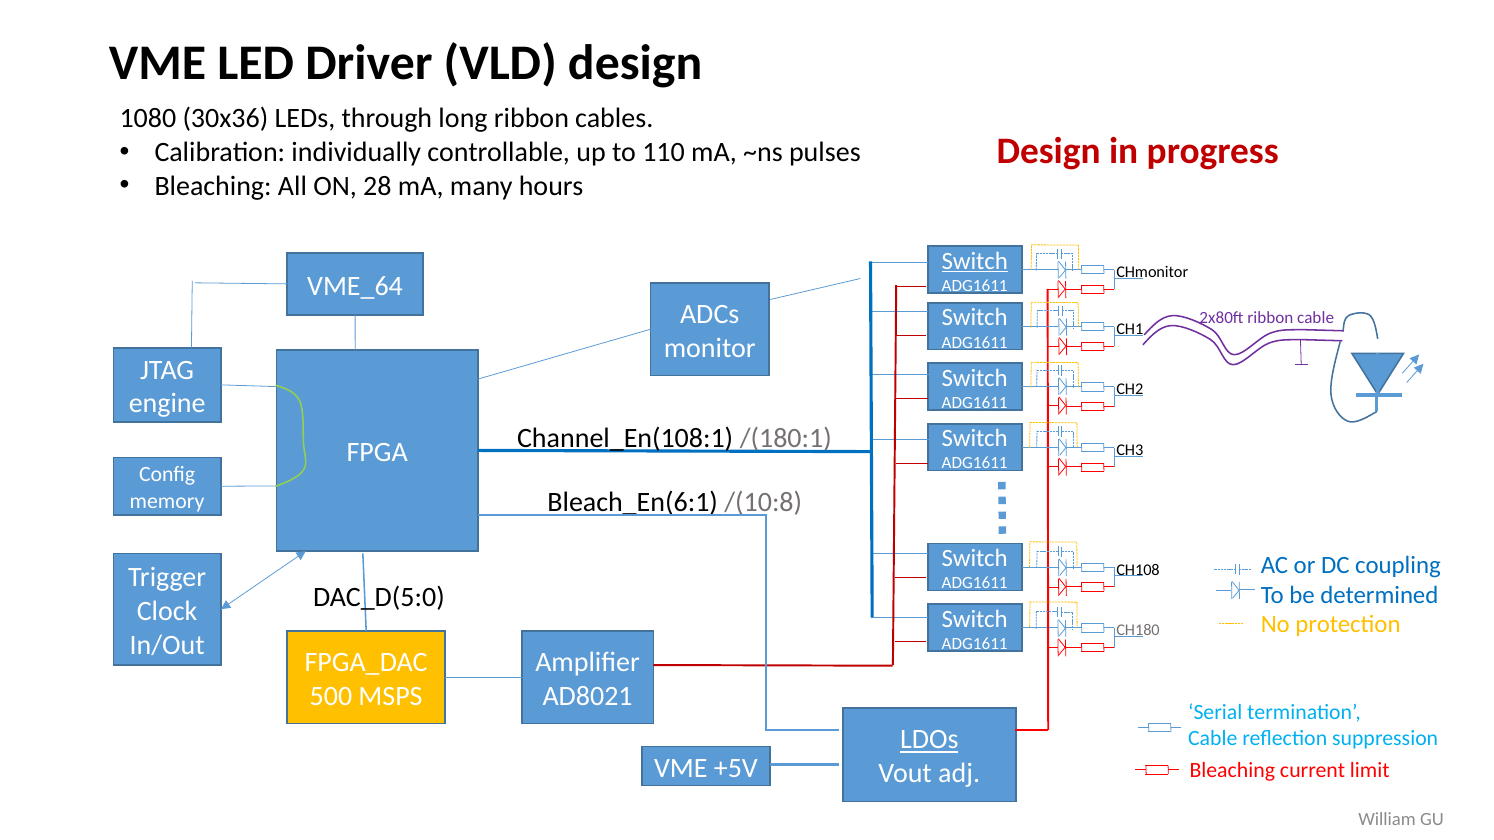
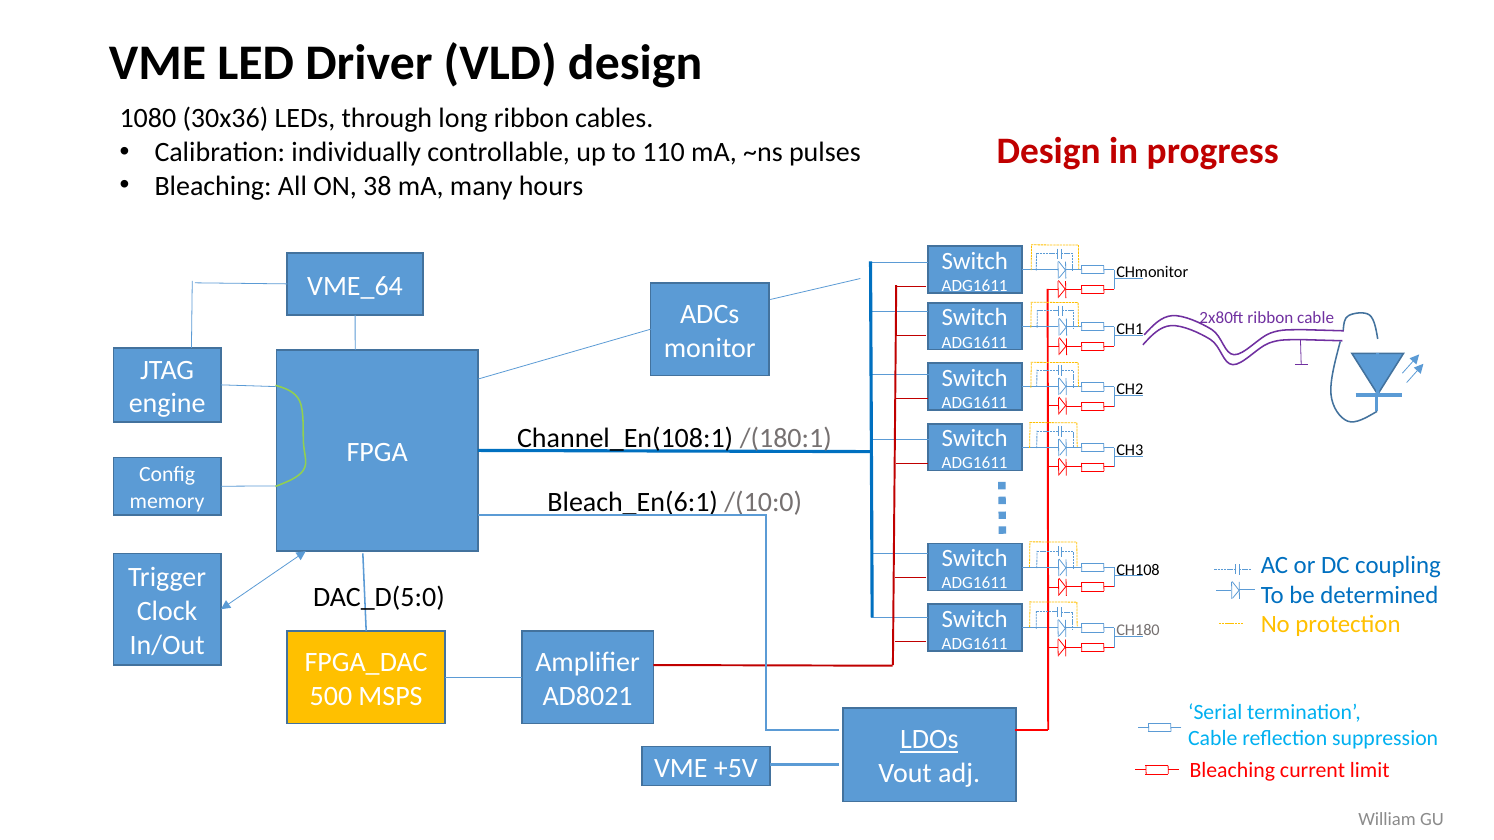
28: 28 -> 38 (377, 186)
Switch underline: present -> none (975, 261)
/(10:8: /(10:8 -> /(10:0 (763, 503)
